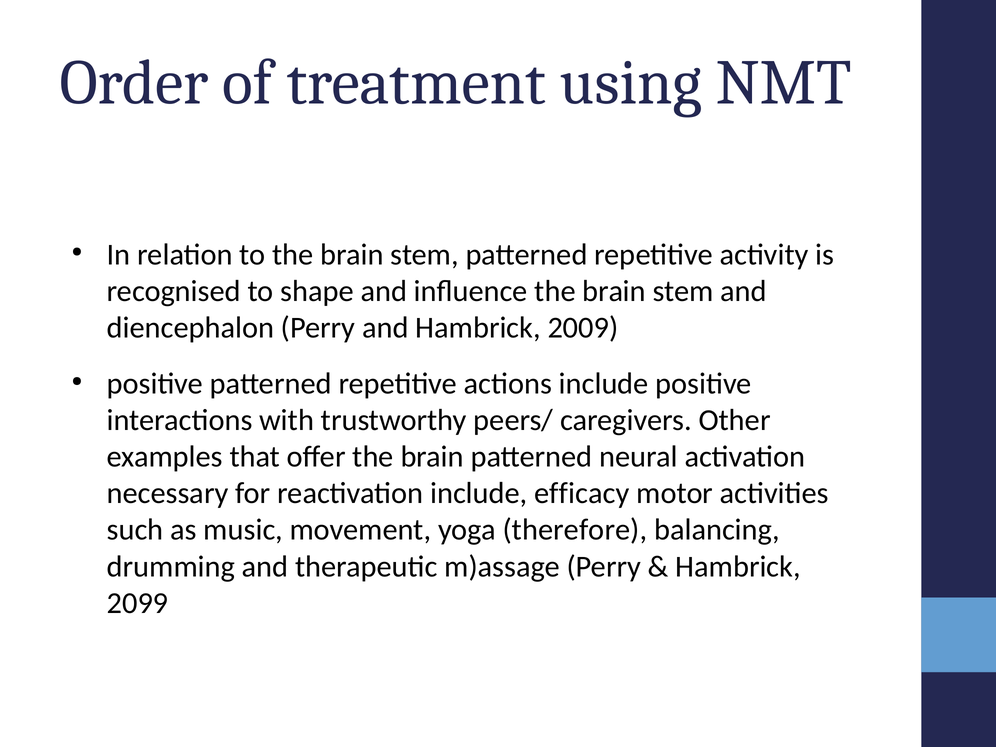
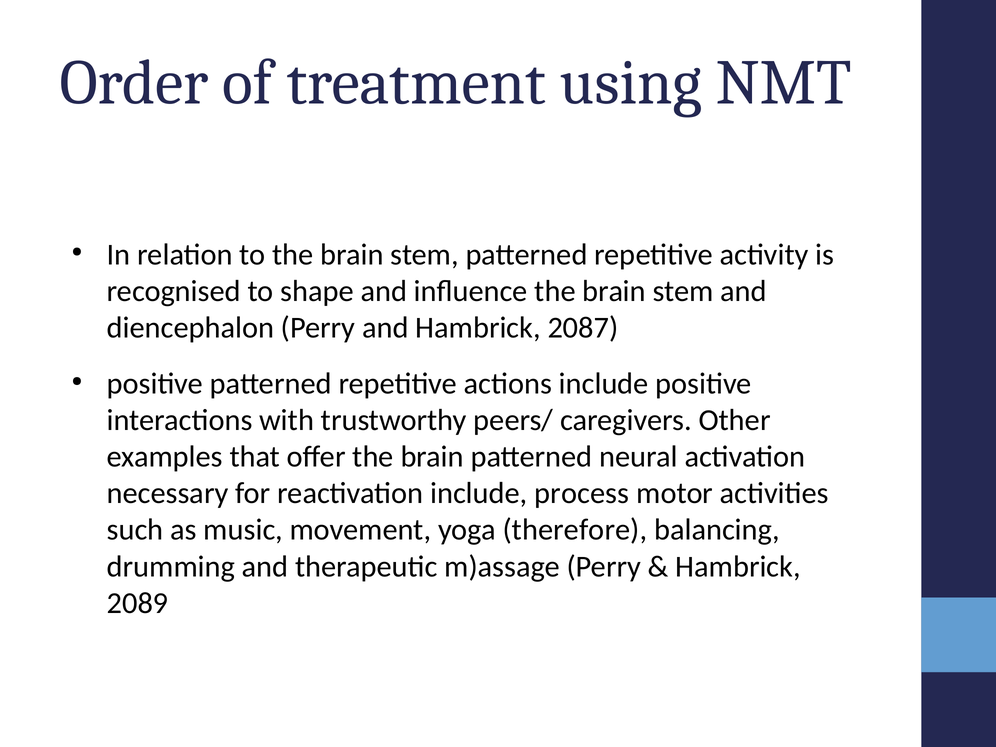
2009: 2009 -> 2087 (583, 328)
efficacy: efficacy -> process (582, 493)
2099: 2099 -> 2089 (138, 603)
